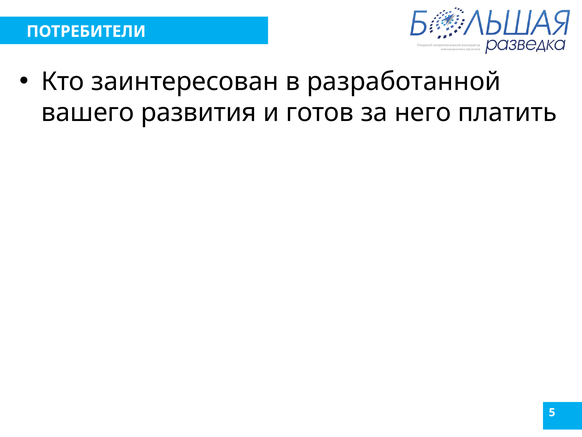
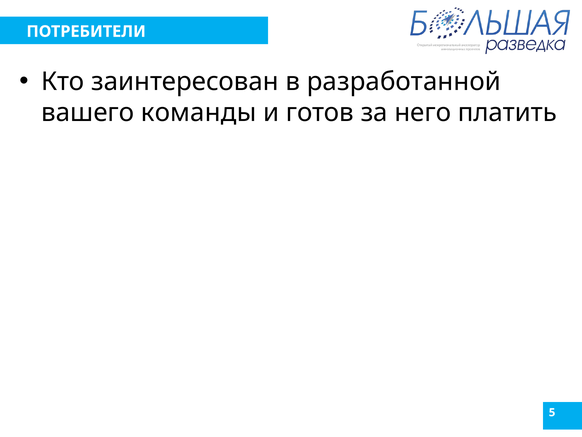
развития: развития -> команды (199, 113)
